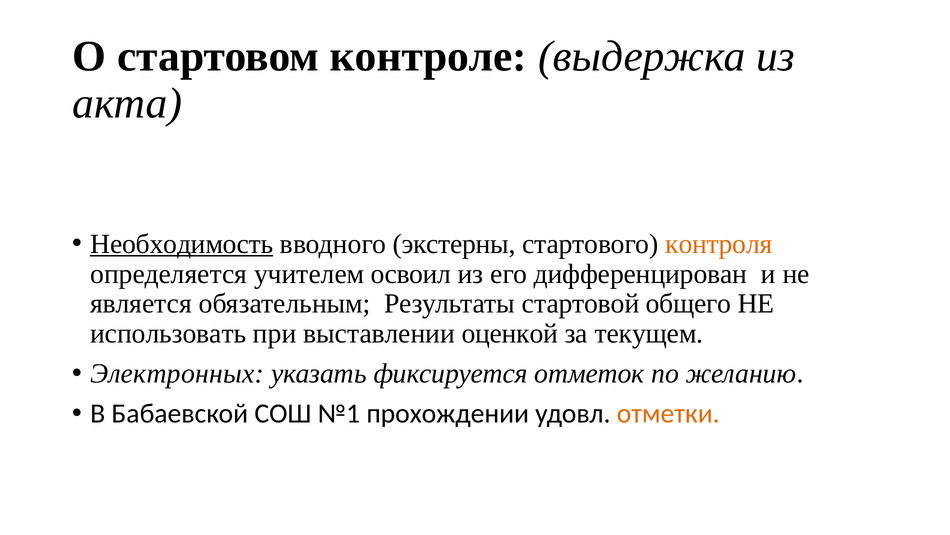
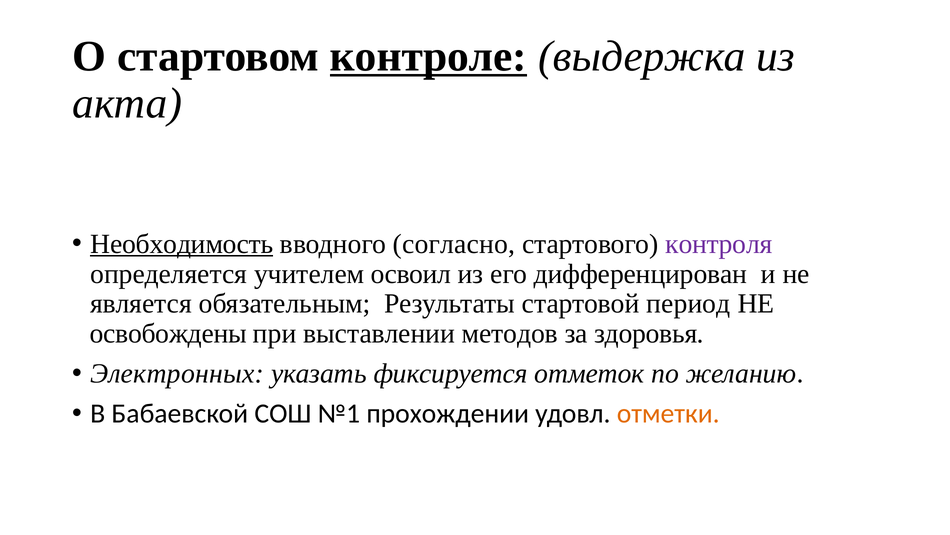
контроле underline: none -> present (428, 56)
экстерны: экстерны -> согласно (454, 244)
контроля colour: orange -> purple (719, 244)
общего: общего -> период (688, 303)
использовать: использовать -> освобождены (168, 333)
оценкой: оценкой -> методов (510, 333)
текущем: текущем -> здоровья (649, 333)
